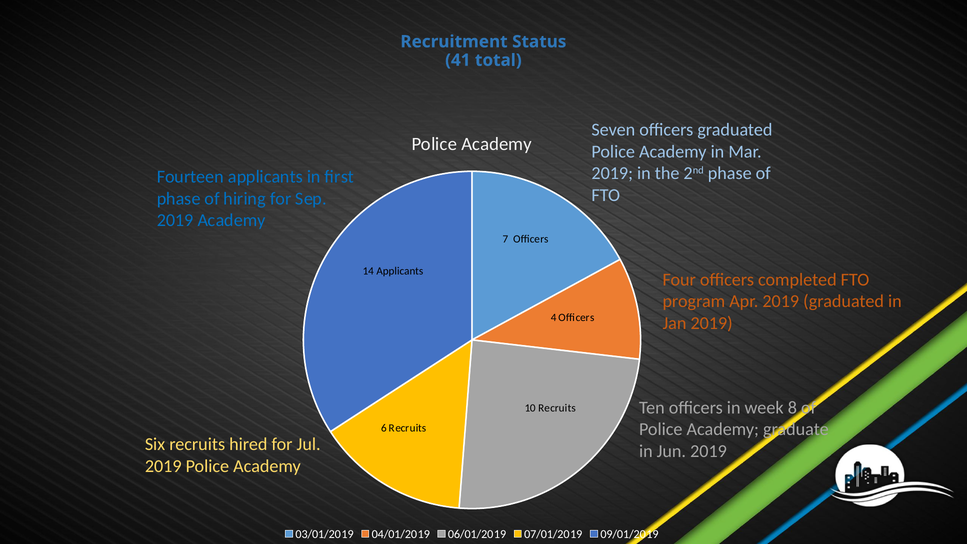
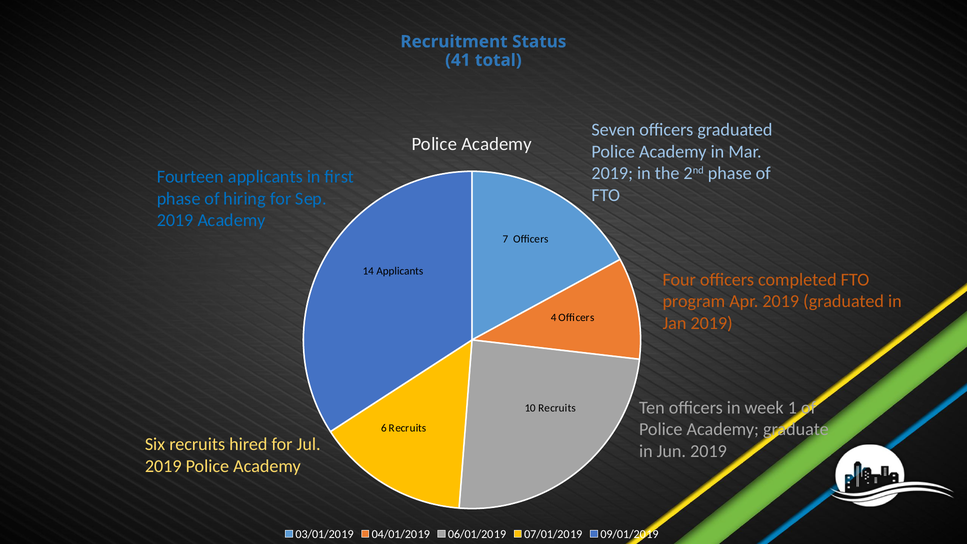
8: 8 -> 1 (792, 408)
